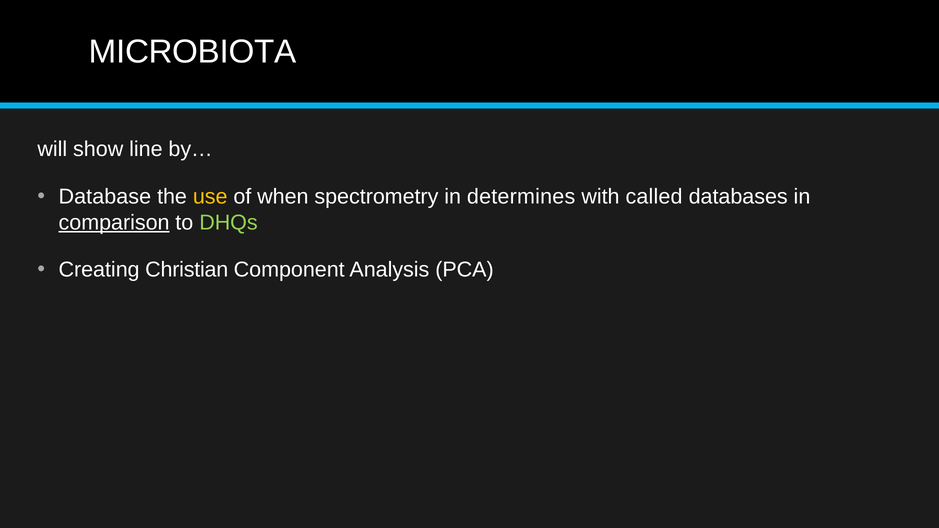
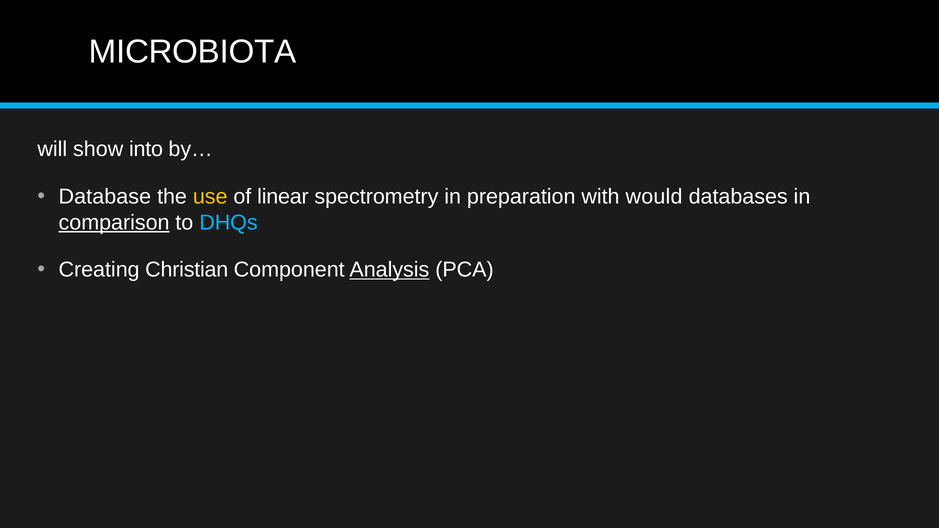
line: line -> into (146, 149)
when: when -> linear (283, 197)
determines: determines -> preparation (521, 197)
called: called -> would (654, 197)
DHQs colour: light green -> light blue (228, 223)
Analysis underline: none -> present (389, 270)
